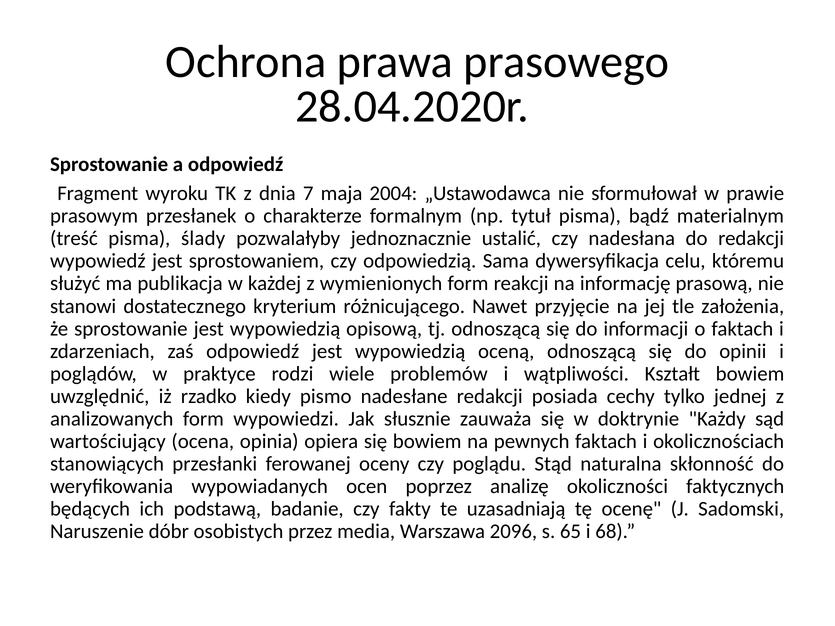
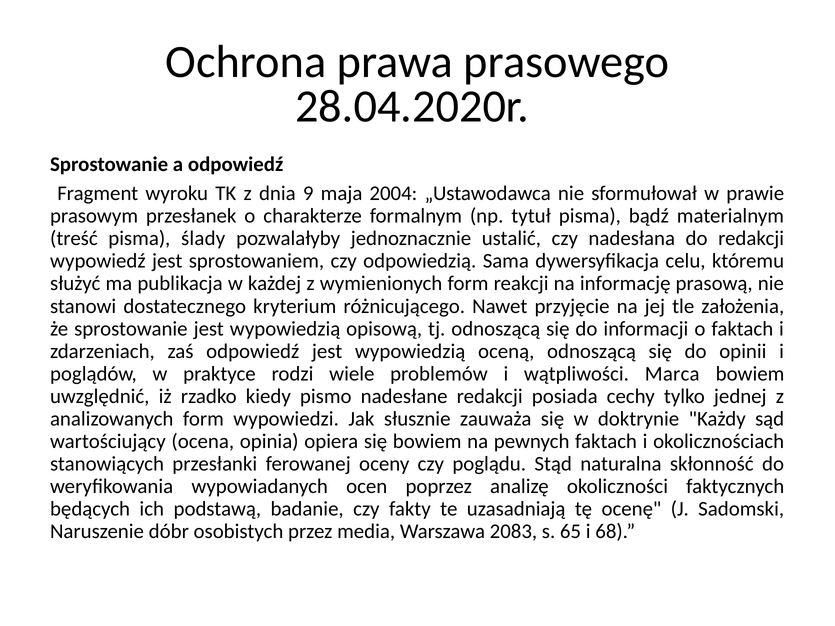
7: 7 -> 9 (308, 194)
Kształt: Kształt -> Marca (672, 374)
2096: 2096 -> 2083 (513, 532)
